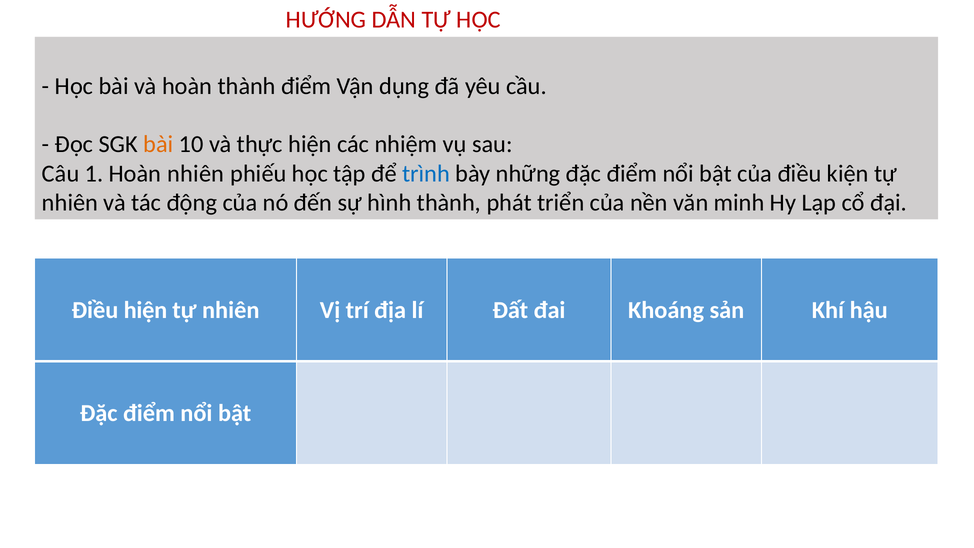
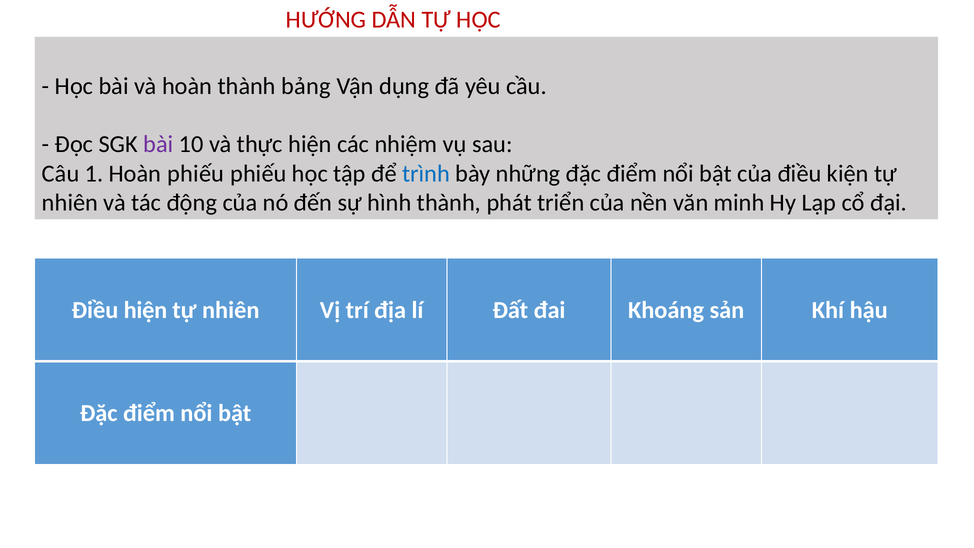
thành điểm: điểm -> bảng (306, 86)
bài colour: orange -> purple (158, 144)
Hoàn nhiên: nhiên -> phiếu (196, 174)
